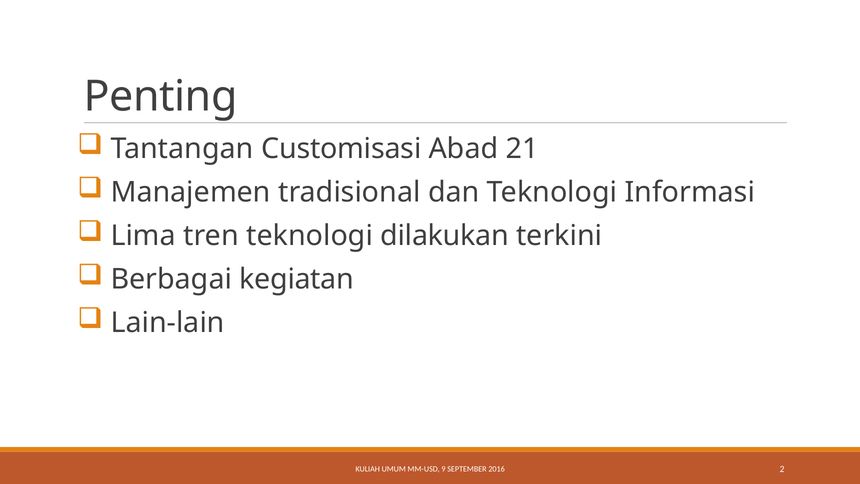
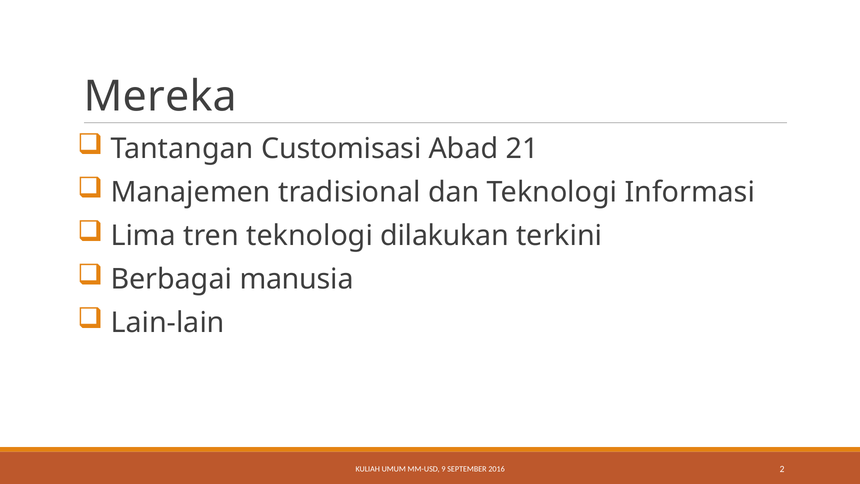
Penting: Penting -> Mereka (160, 96)
kegiatan: kegiatan -> manusia (297, 279)
